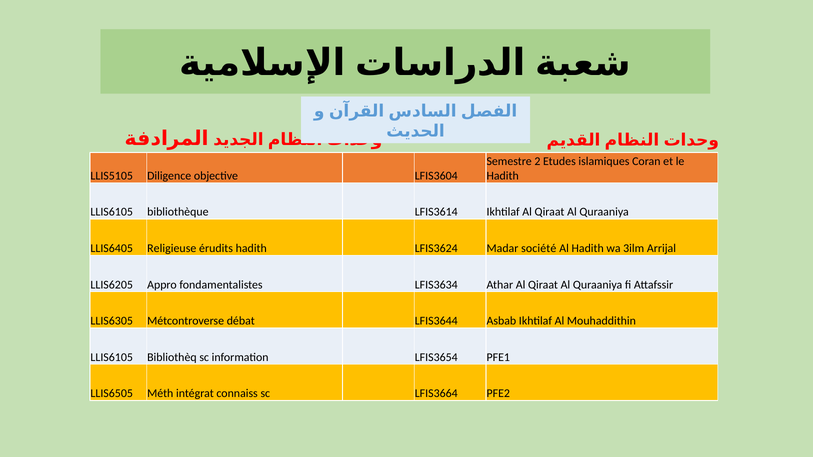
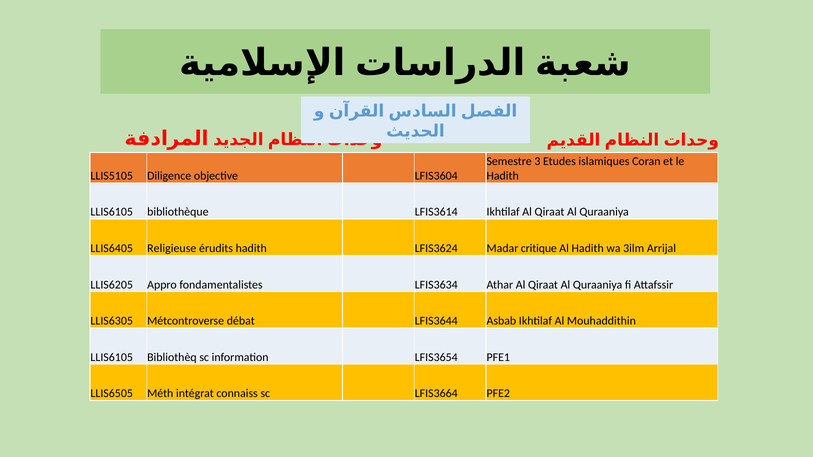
2: 2 -> 3 (537, 161)
société: société -> critique (539, 248)
